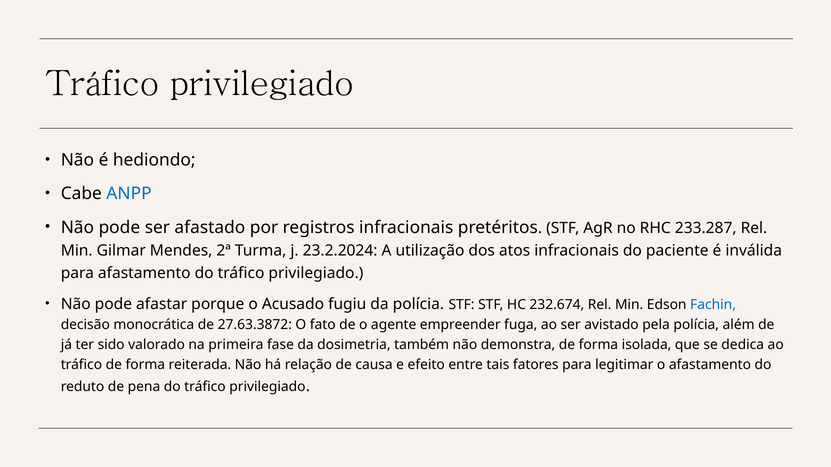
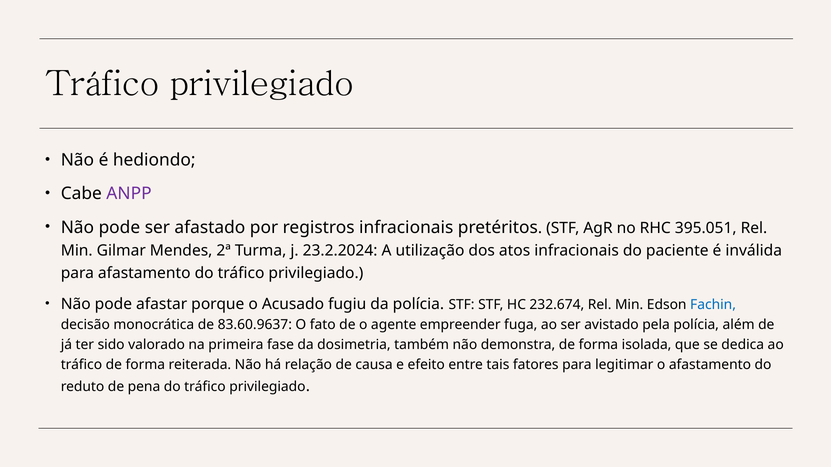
ANPP colour: blue -> purple (129, 194)
233.287: 233.287 -> 395.051 (706, 228)
27.63.3872: 27.63.3872 -> 83.60.9637 (255, 325)
